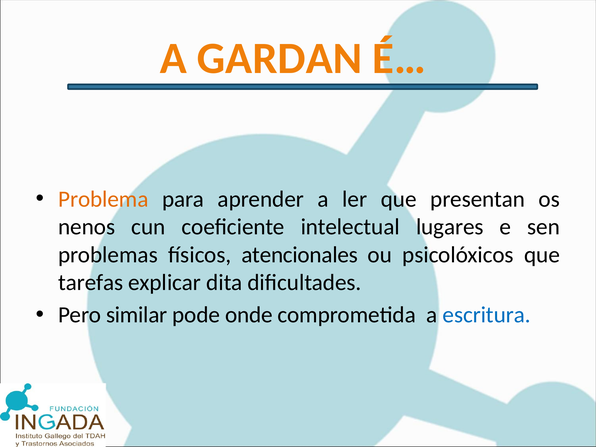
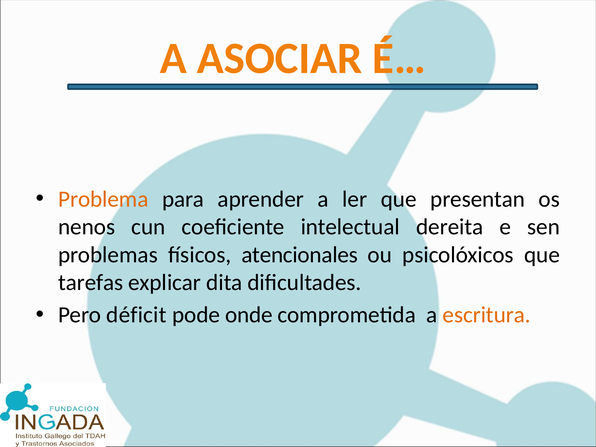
GARDAN: GARDAN -> ASOCIAR (280, 58)
lugares: lugares -> dereita (450, 227)
similar: similar -> déficit (136, 315)
escritura colour: blue -> orange (487, 315)
